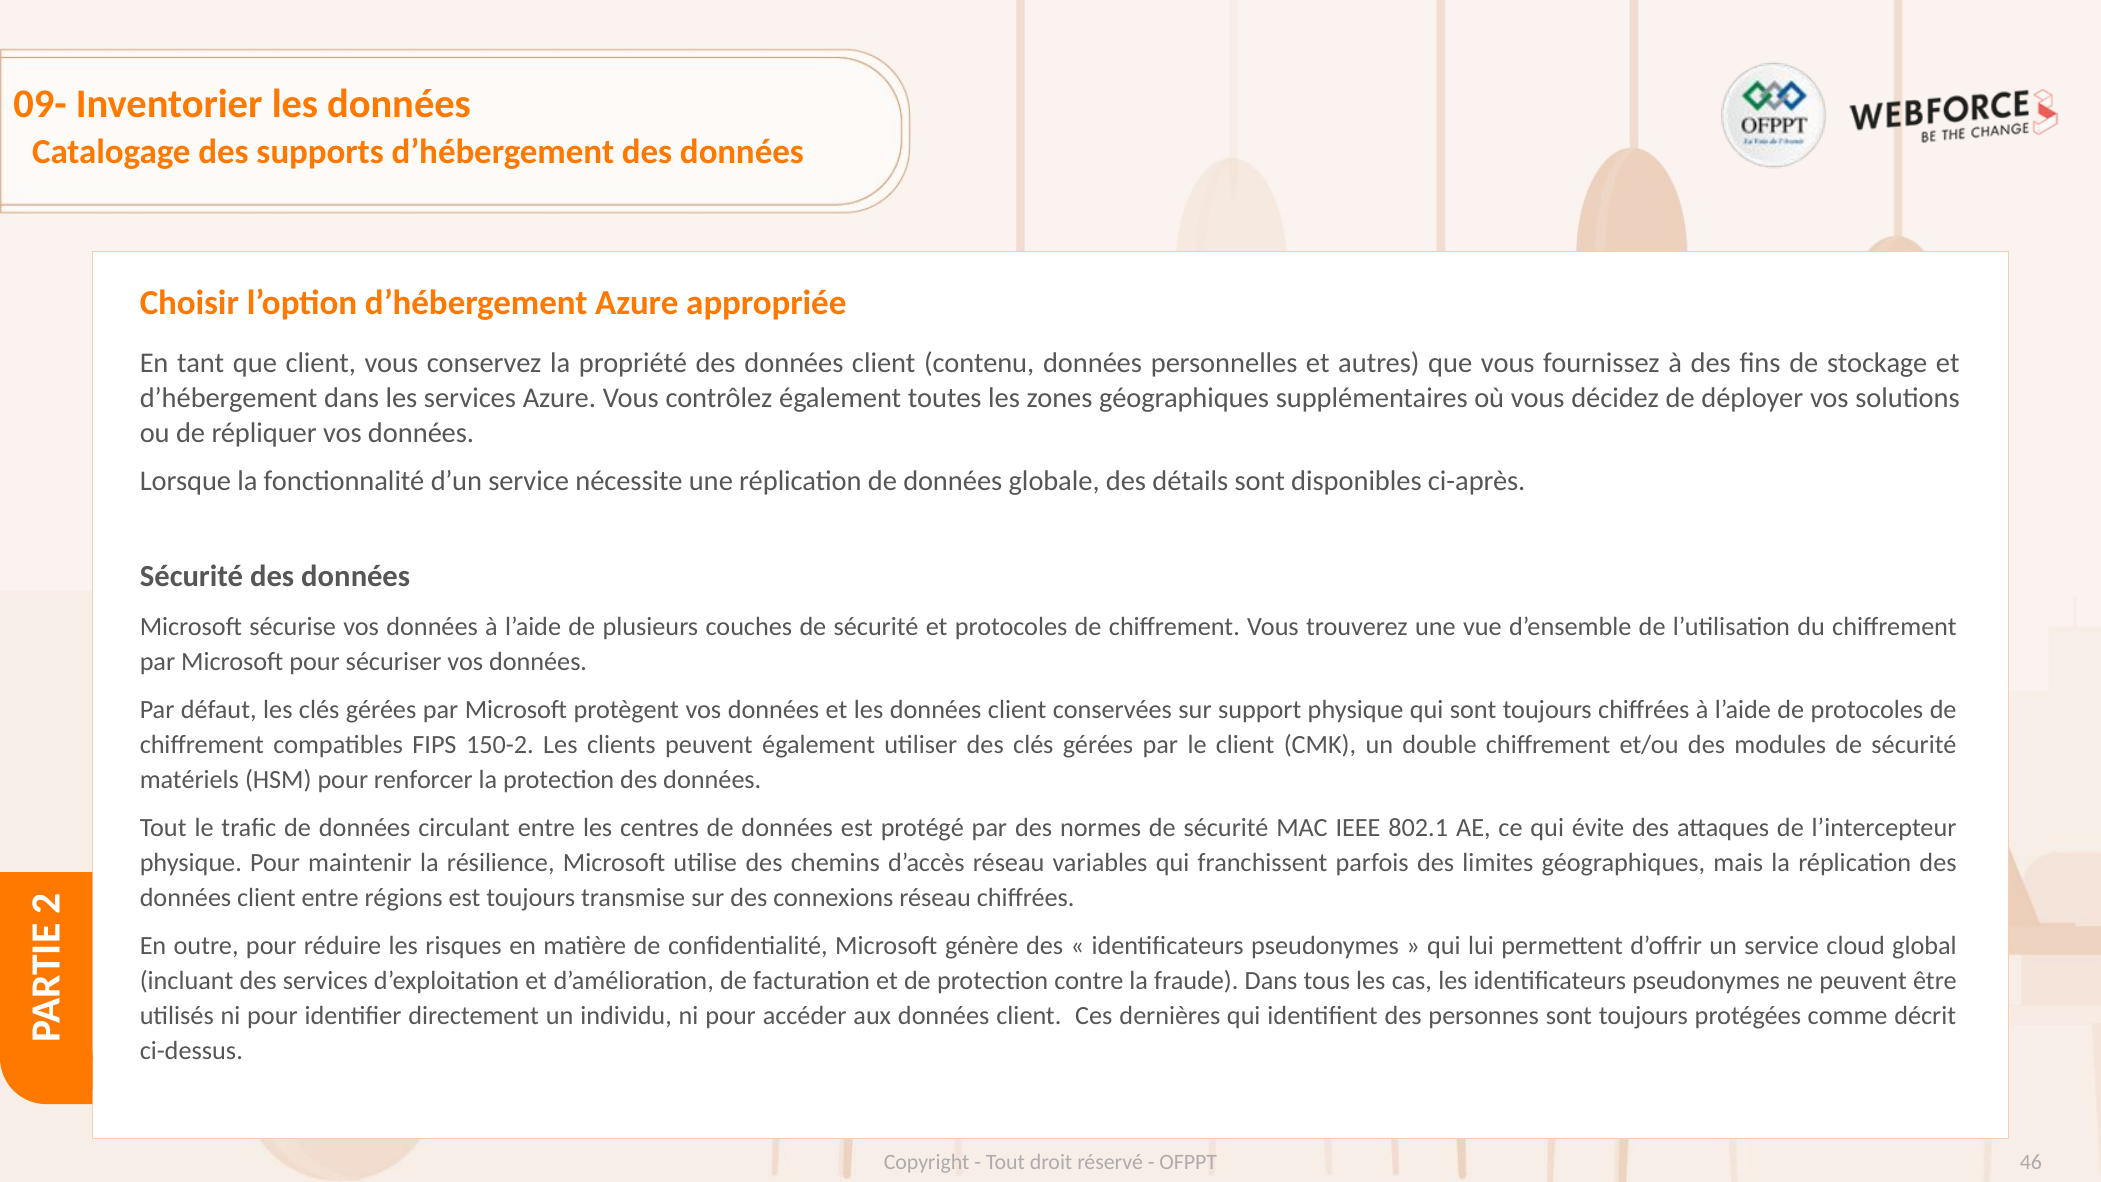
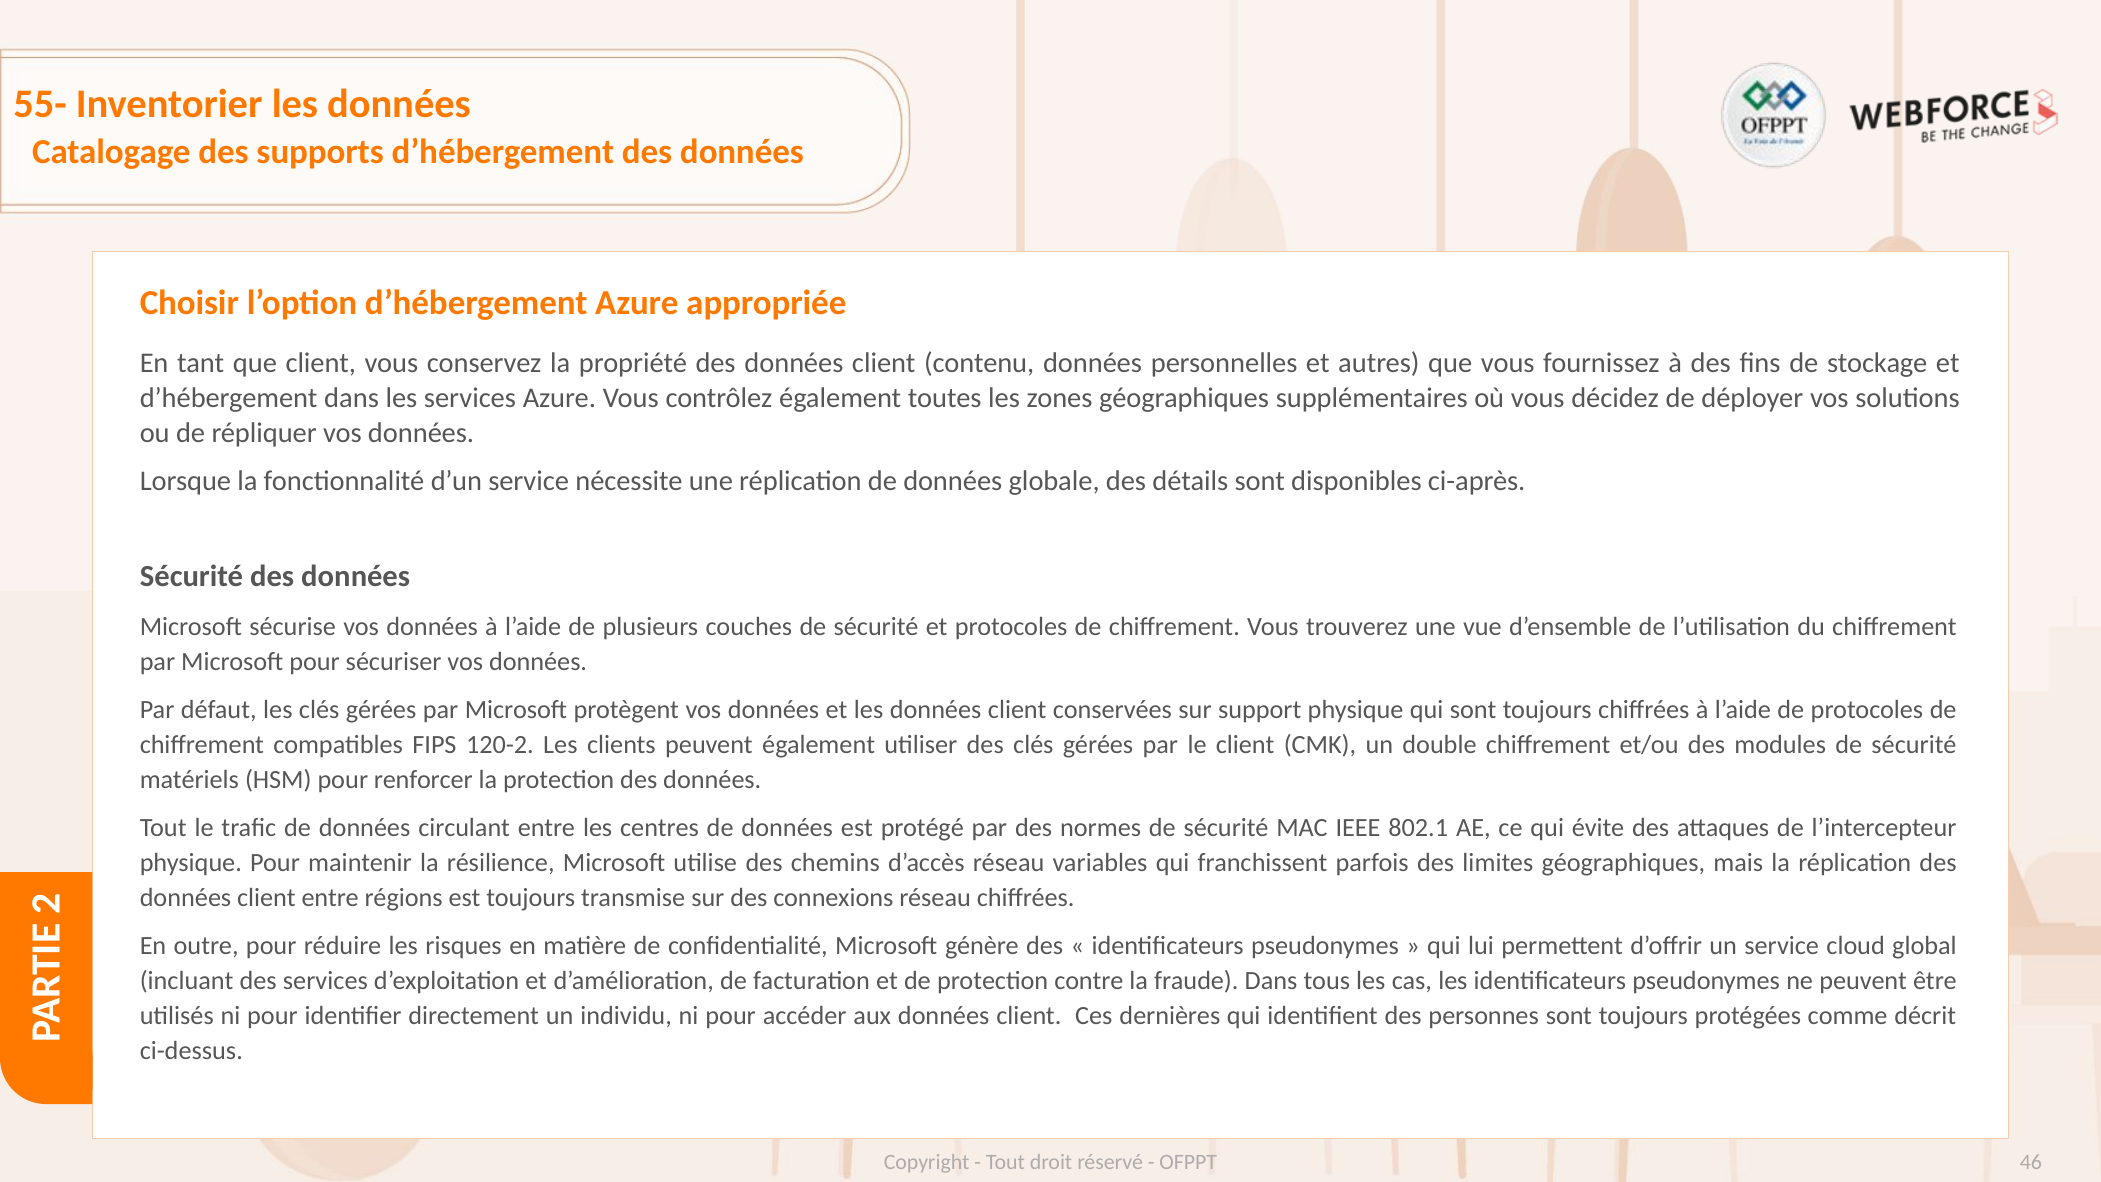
09-: 09- -> 55- (40, 104)
150-2: 150-2 -> 120-2 (500, 744)
